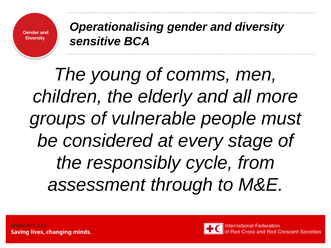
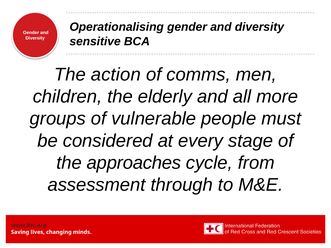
young: young -> action (116, 75)
responsibly: responsibly -> approaches (134, 163)
